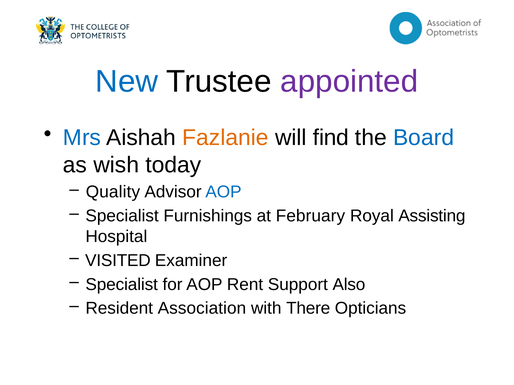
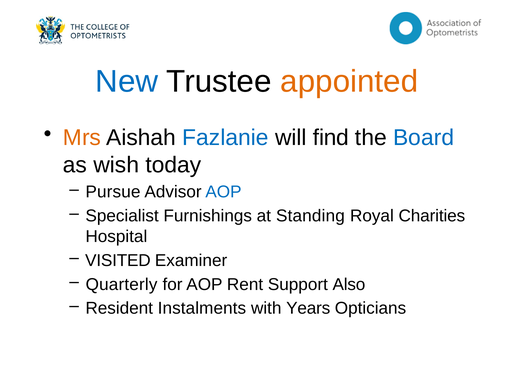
appointed colour: purple -> orange (349, 81)
Mrs colour: blue -> orange (82, 138)
Fazlanie colour: orange -> blue (225, 138)
Quality: Quality -> Pursue (113, 192)
February: February -> Standing (310, 216)
Assisting: Assisting -> Charities (432, 216)
Specialist: Specialist -> Quarterly (122, 285)
Association: Association -> Instalments (202, 309)
There: There -> Years (308, 309)
